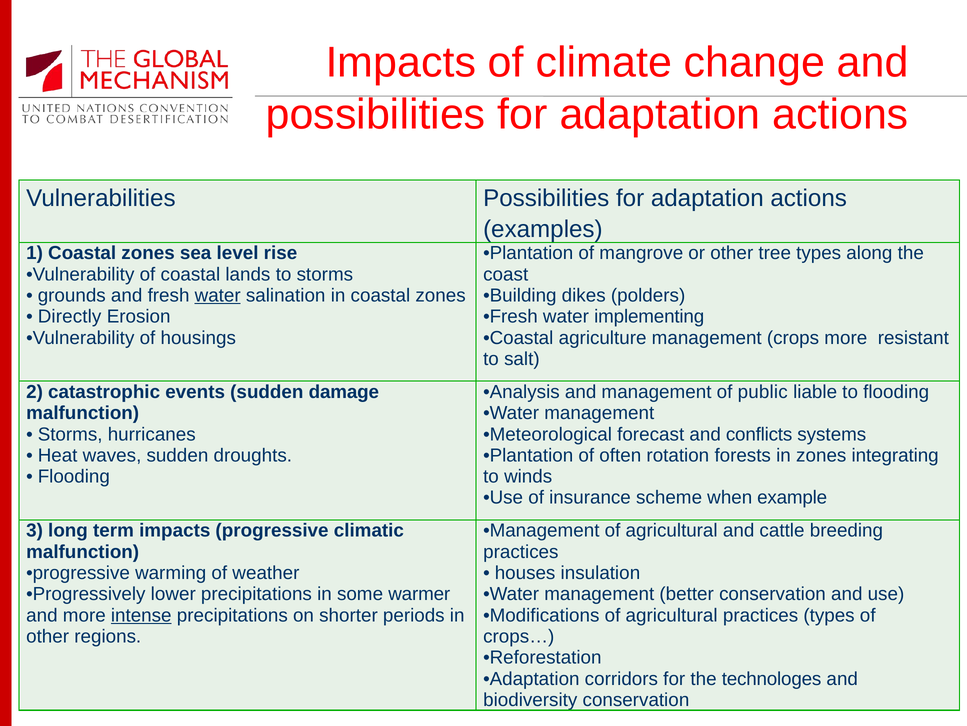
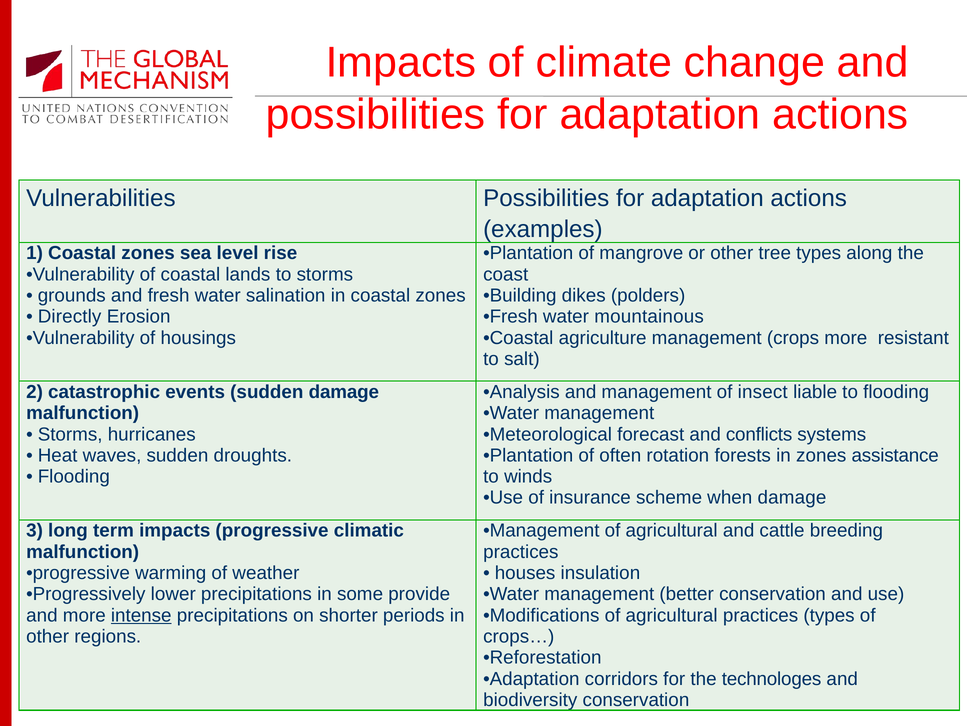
water underline: present -> none (218, 295)
implementing: implementing -> mountainous (649, 316)
public: public -> insect (763, 392)
integrating: integrating -> assistance (895, 455)
when example: example -> damage (792, 497)
warmer: warmer -> provide (419, 594)
